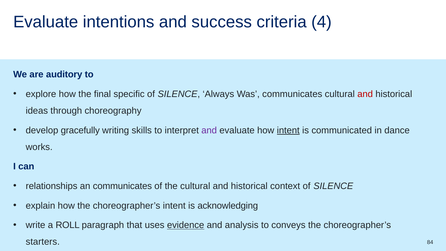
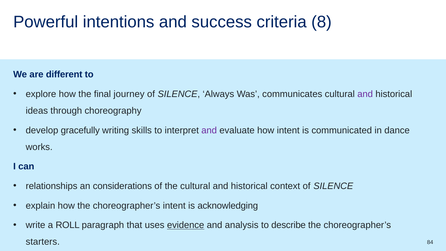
Evaluate: Evaluate -> Powerful (46, 22)
4: 4 -> 8 (321, 22)
auditory: auditory -> different (64, 74)
specific: specific -> journey (129, 94)
and colour: red -> purple (365, 94)
intent underline: present -> none (288, 130)
an communicates: communicates -> considerations (122, 186)
conveys: conveys -> describe (289, 225)
